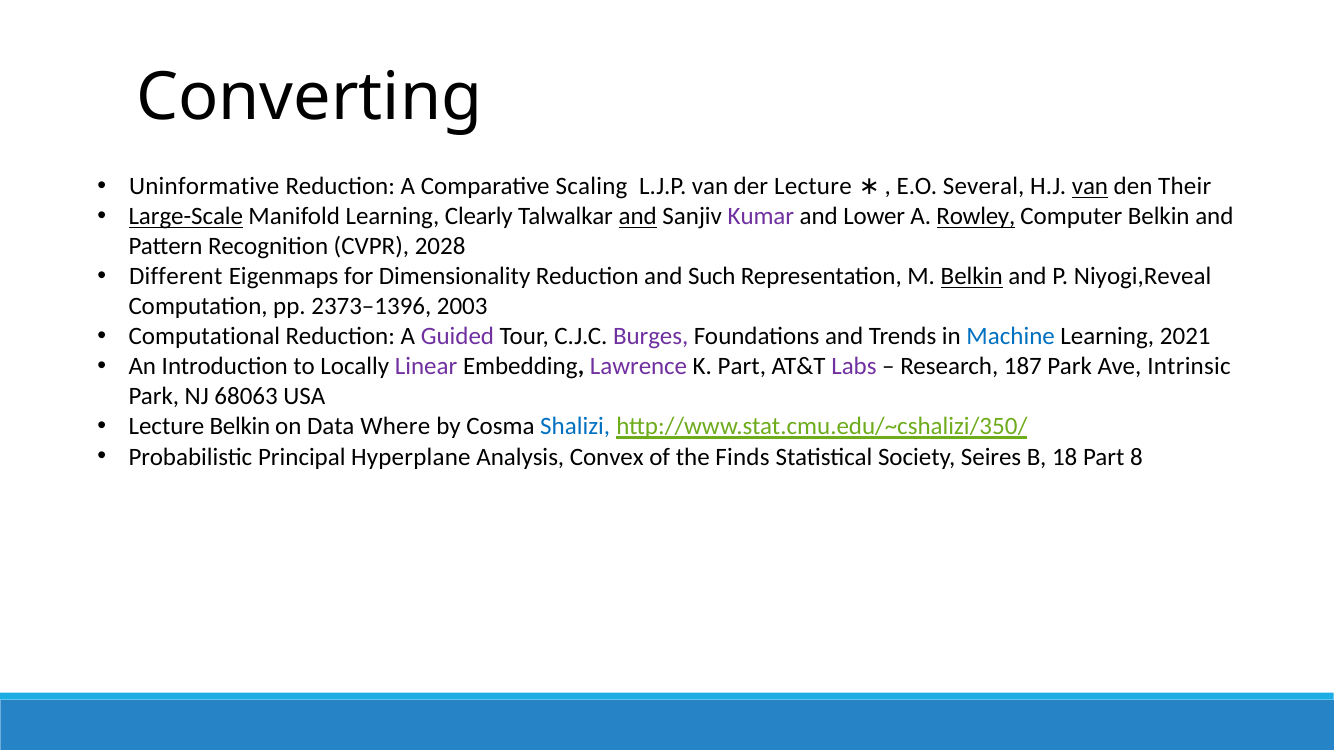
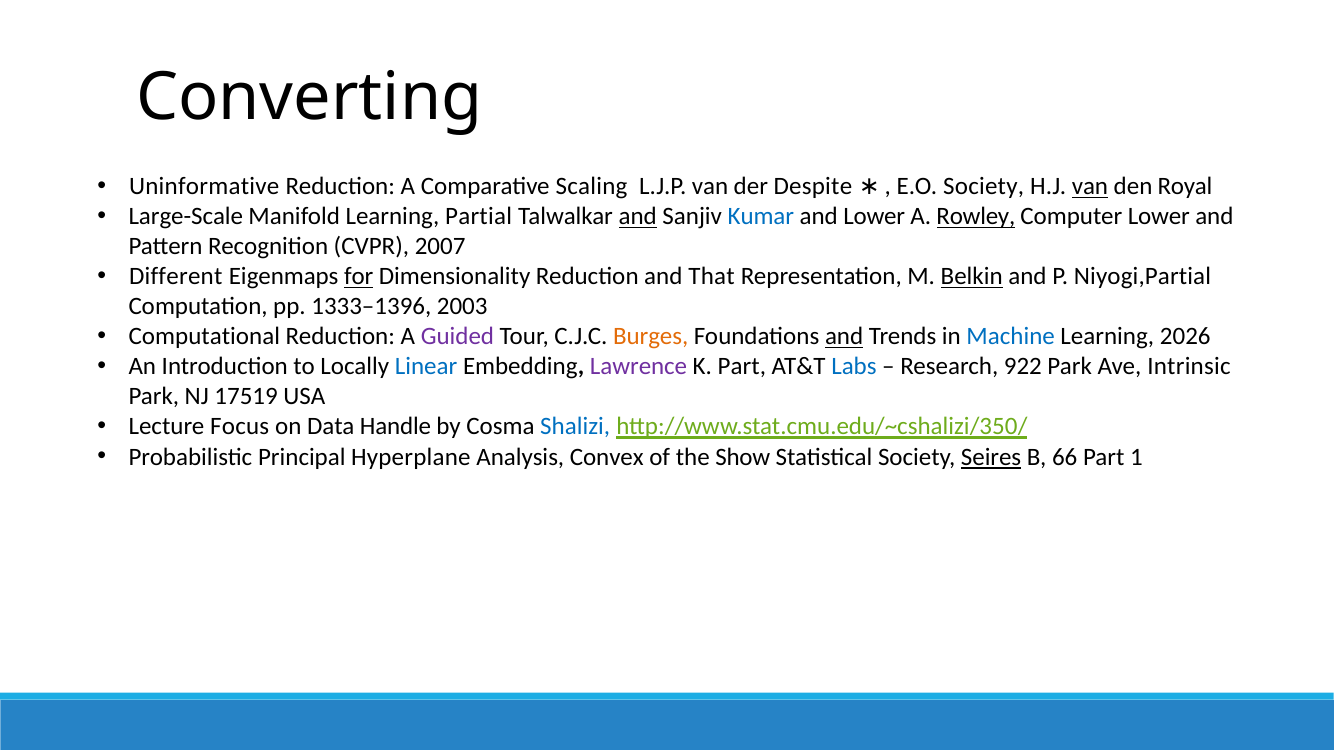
der Lecture: Lecture -> Despite (813, 187)
E.O Several: Several -> Society (984, 187)
Their: Their -> Royal (1185, 187)
Large-Scale underline: present -> none (186, 217)
Clearly: Clearly -> Partial (479, 217)
Kumar colour: purple -> blue (761, 217)
Computer Belkin: Belkin -> Lower (1159, 217)
2028: 2028 -> 2007 (440, 247)
for underline: none -> present (359, 277)
Such: Such -> That (712, 277)
Niyogi,Reveal: Niyogi,Reveal -> Niyogi,Partial (1142, 277)
2373–1396: 2373–1396 -> 1333–1396 (371, 307)
Burges colour: purple -> orange (651, 337)
and underline: none -> present (844, 337)
2021: 2021 -> 2026 (1185, 337)
Linear colour: purple -> blue (426, 367)
Labs colour: purple -> blue (854, 367)
187: 187 -> 922 (1023, 367)
68063: 68063 -> 17519 (246, 397)
Lecture Belkin: Belkin -> Focus (240, 427)
Where: Where -> Handle (395, 427)
Finds: Finds -> Show (743, 457)
Seires underline: none -> present (991, 457)
18: 18 -> 66 (1065, 457)
8: 8 -> 1 (1136, 457)
